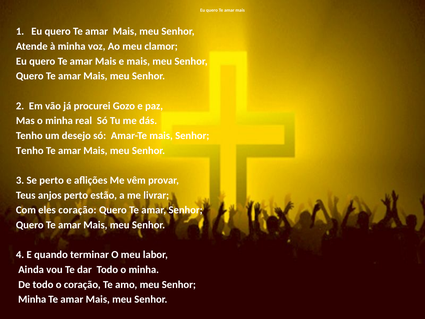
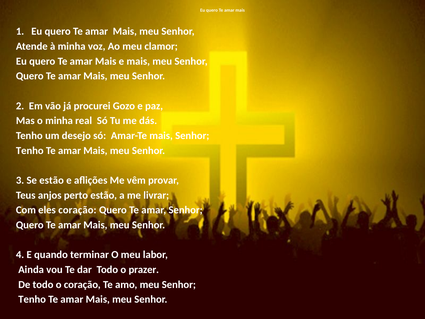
Se perto: perto -> estão (52, 180)
Todo o minha: minha -> prazer (144, 269)
Minha: Minha -> Tenho (32, 299)
